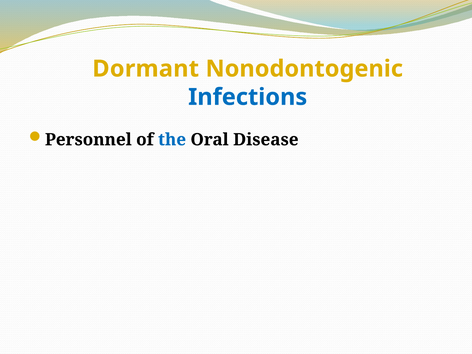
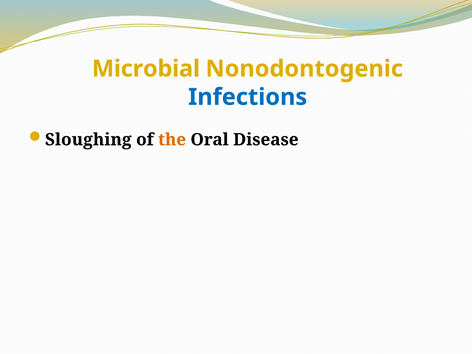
Dormant: Dormant -> Microbial (146, 69)
Personnel: Personnel -> Sloughing (88, 140)
the colour: blue -> orange (172, 140)
